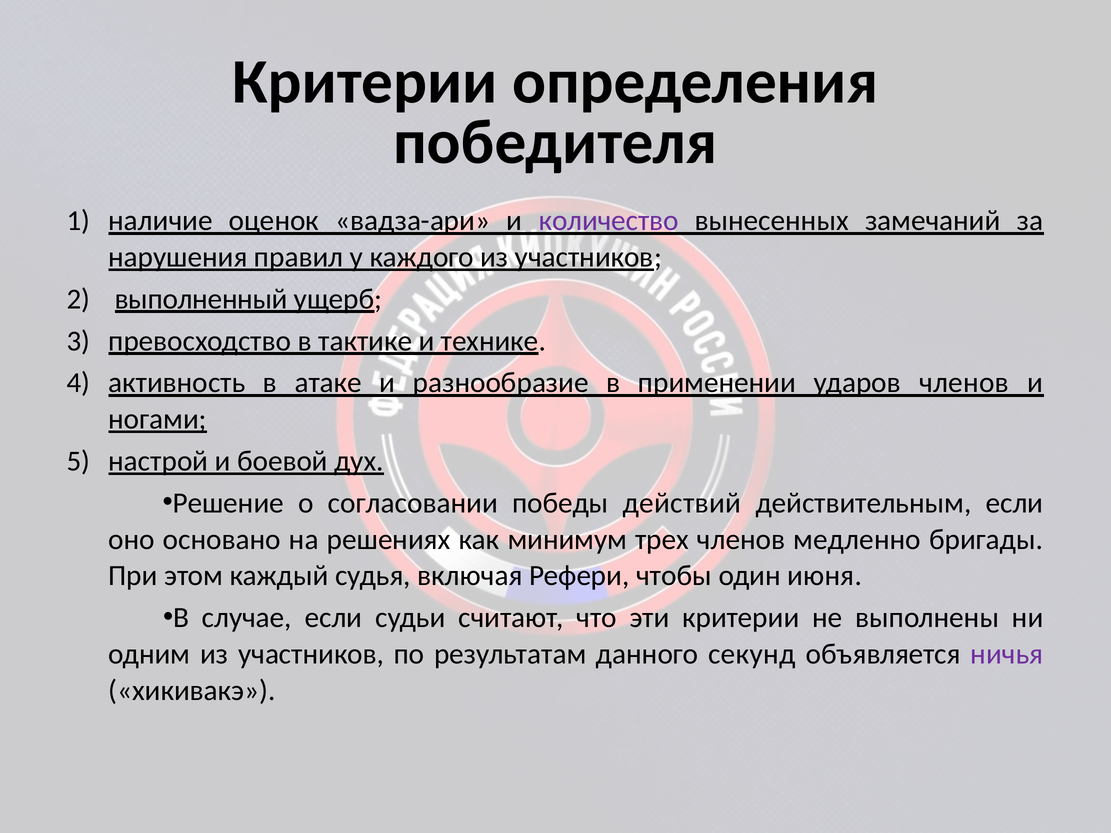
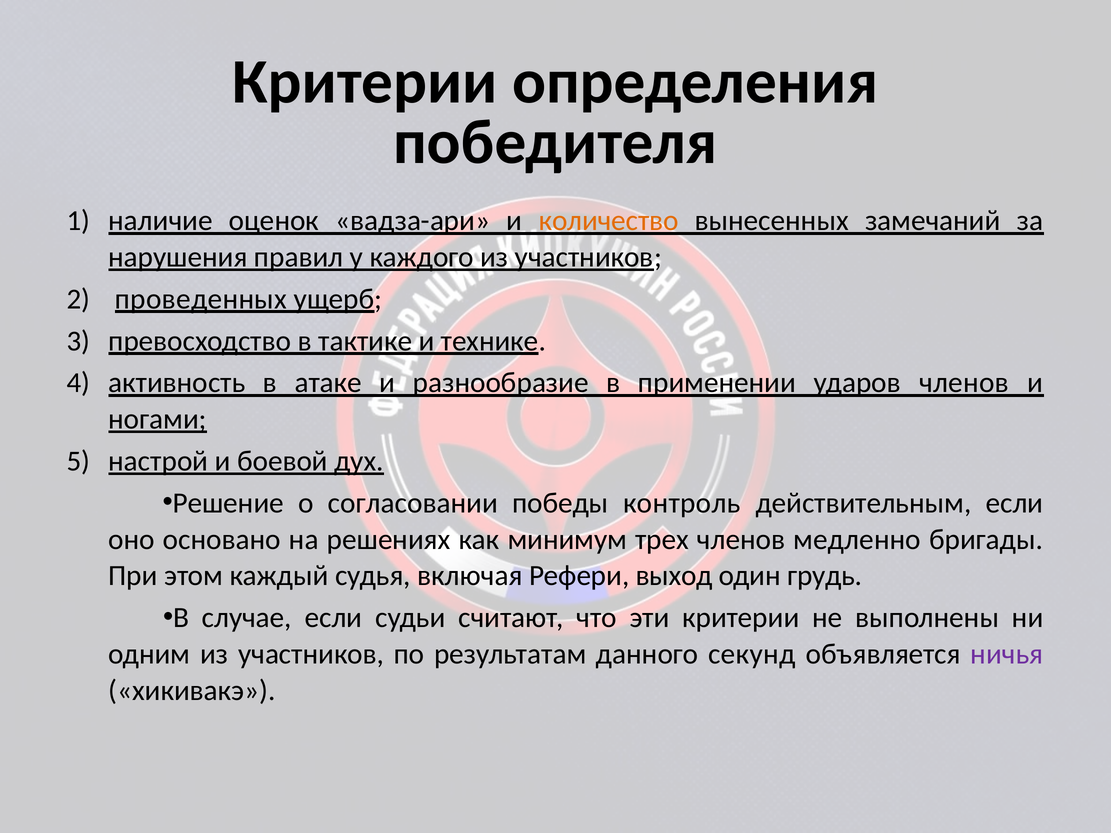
количество colour: purple -> orange (609, 221)
выполненный: выполненный -> проведенных (201, 299)
действий: действий -> контроль (682, 503)
чтобы: чтобы -> выход (674, 576)
июня: июня -> грудь (825, 576)
